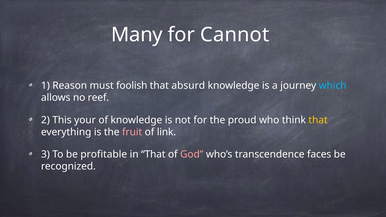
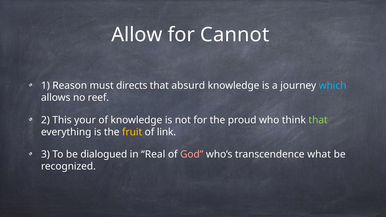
Many: Many -> Allow (137, 35)
foolish: foolish -> directs (132, 86)
that colour: yellow -> light green (318, 120)
fruit colour: pink -> yellow (132, 132)
profitable: profitable -> dialogued (104, 154)
in That: That -> Real (153, 154)
faces: faces -> what (319, 154)
